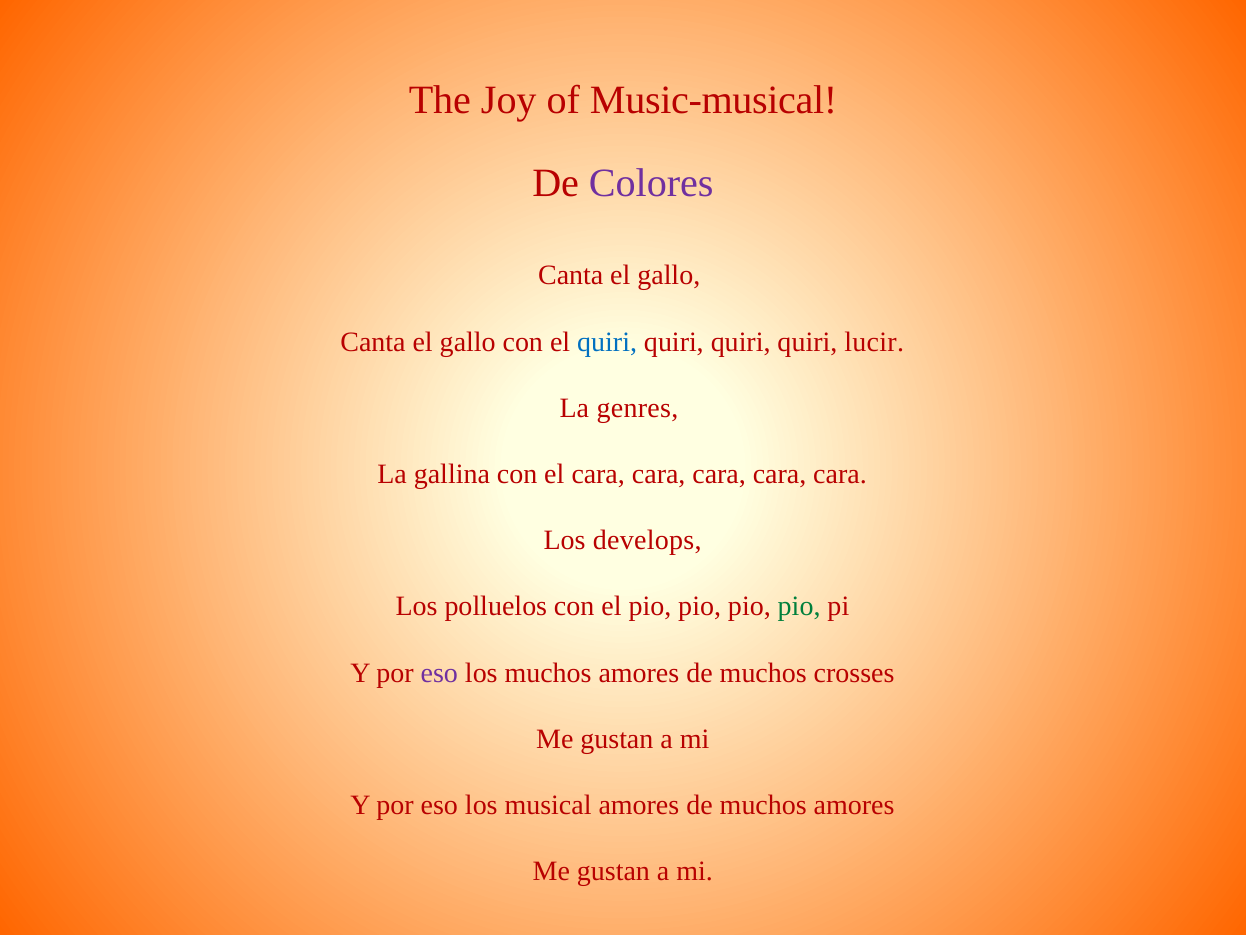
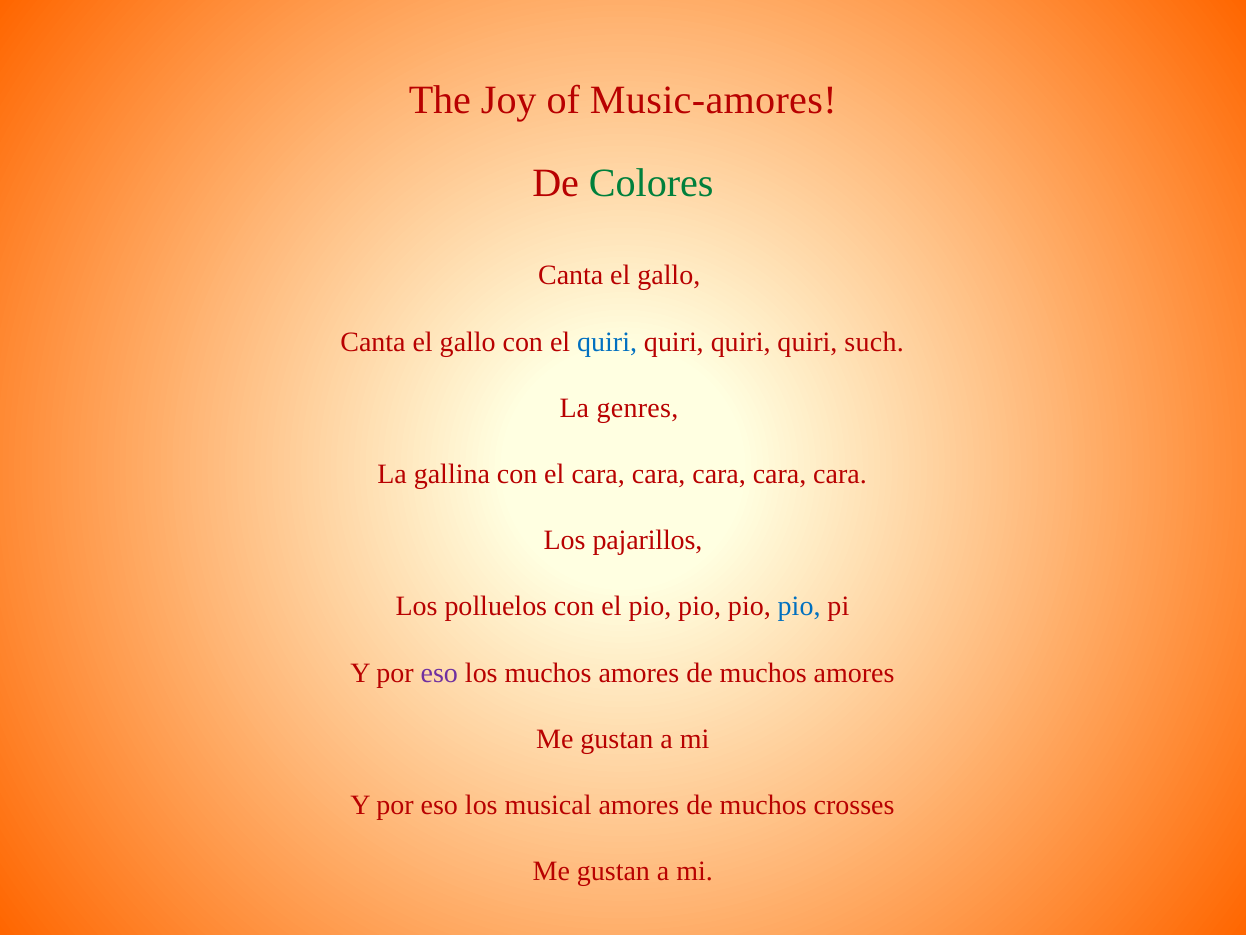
Music-musical: Music-musical -> Music-amores (713, 100)
Colores colour: purple -> green (651, 183)
lucir: lucir -> such (874, 342)
develops: develops -> pajarillos (647, 540)
pio colour: green -> blue (799, 606)
de muchos crosses: crosses -> amores (854, 673)
de muchos amores: amores -> crosses (854, 805)
